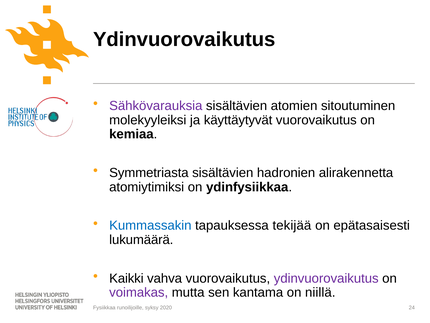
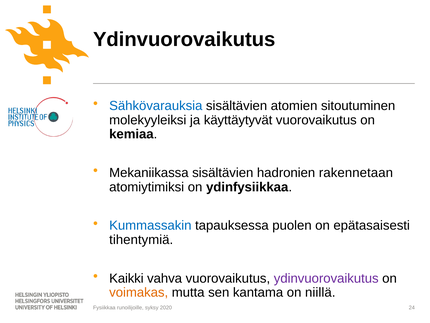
Sähkövarauksia colour: purple -> blue (156, 106)
Symmetriasta: Symmetriasta -> Mekaniikassa (149, 173)
alirakennetta: alirakennetta -> rakennetaan (356, 173)
tekijää: tekijää -> puolen (292, 225)
lukumäärä: lukumäärä -> tihentymiä (141, 239)
voimakas colour: purple -> orange (139, 292)
